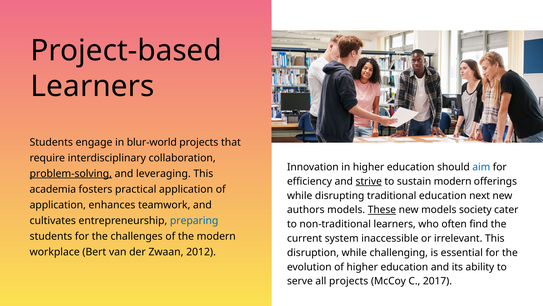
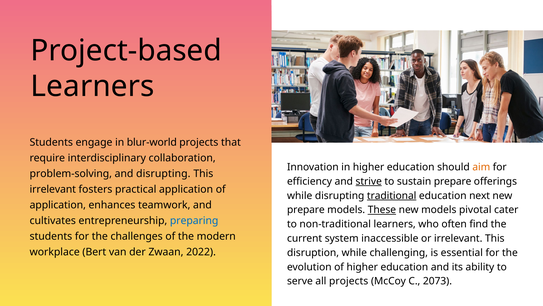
aim colour: blue -> orange (481, 167)
problem-solving underline: present -> none (71, 173)
and leveraging: leveraging -> disrupting (163, 173)
sustain modern: modern -> prepare (453, 181)
academia: academia -> irrelevant (53, 189)
traditional underline: none -> present (392, 195)
authors: authors -> prepare (306, 210)
society: society -> pivotal (475, 210)
2012: 2012 -> 2022 (201, 252)
2017: 2017 -> 2073 (437, 281)
